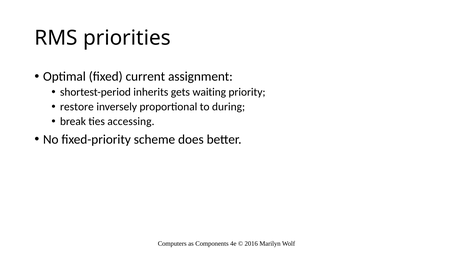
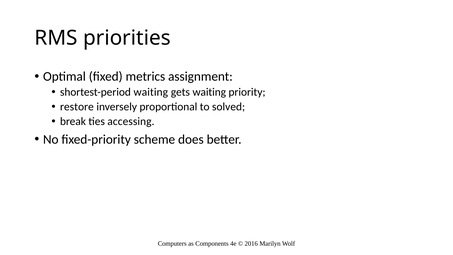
current: current -> metrics (145, 77)
shortest-period inherits: inherits -> waiting (151, 92)
during: during -> solved (229, 107)
